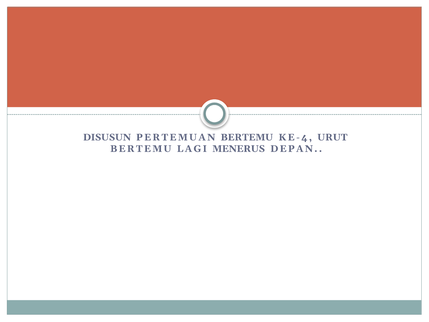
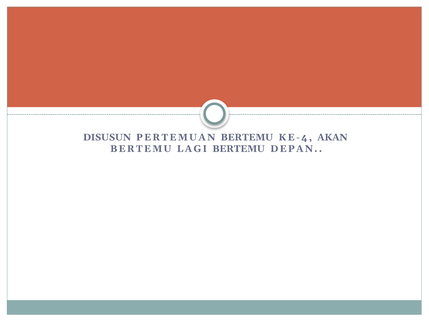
URUT: URUT -> AKAN (332, 137)
LAGI MENERUS: MENERUS -> BERTEMU (239, 149)
